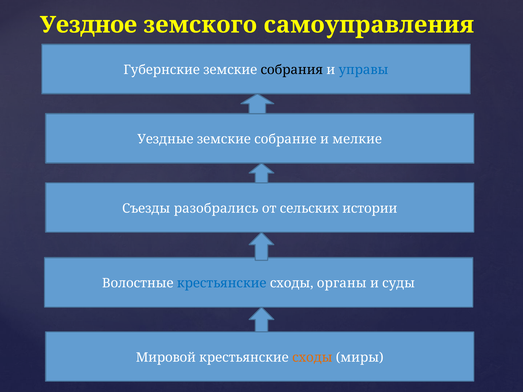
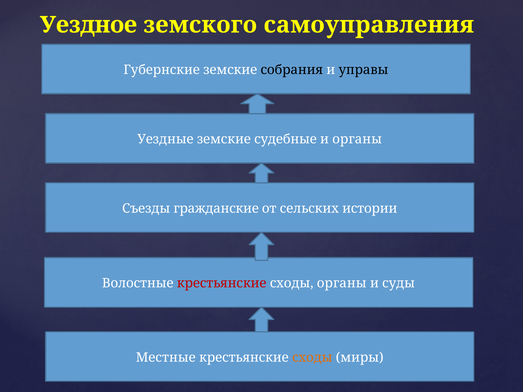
управы colour: blue -> black (363, 70)
собрание: собрание -> судебные (286, 139)
и мелкие: мелкие -> органы (357, 139)
разобрались: разобрались -> гражданские (216, 209)
крестьянские colour: blue -> red (222, 284)
Мировой: Мировой -> Местные (166, 358)
